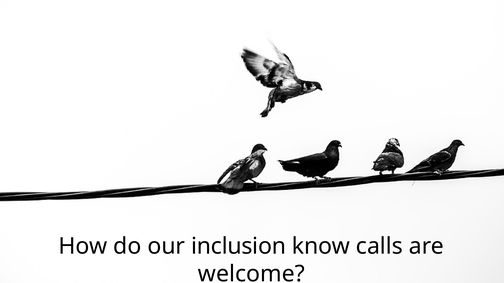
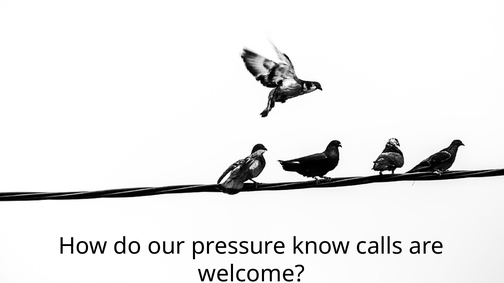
inclusion: inclusion -> pressure (239, 247)
